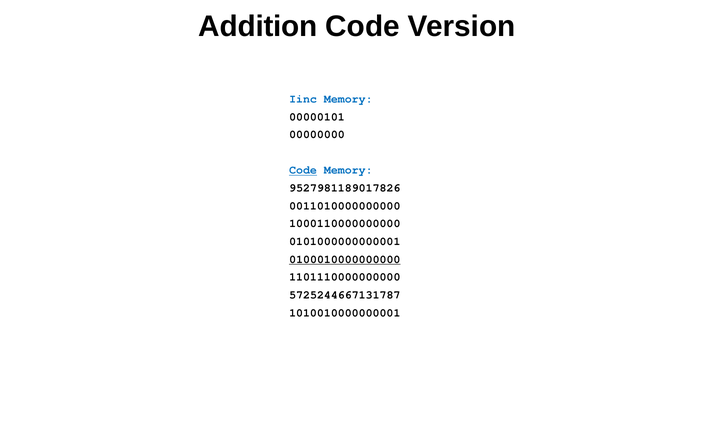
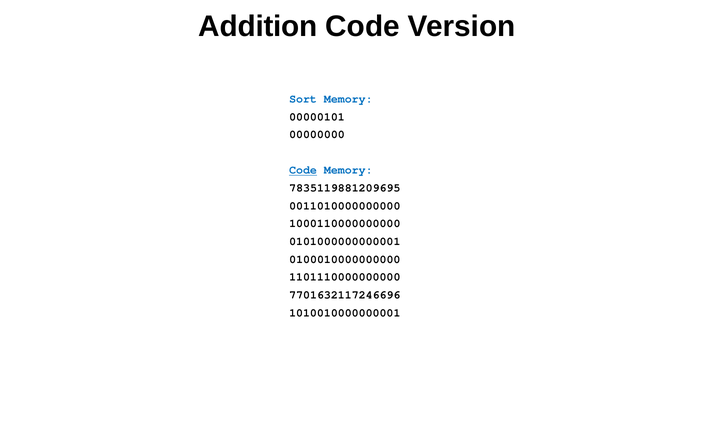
Iinc: Iinc -> Sort (303, 99)
9527981189017826: 9527981189017826 -> 7835119881209695 (345, 188)
0100010000000000 underline: present -> none (345, 259)
5725244667131787: 5725244667131787 -> 7701632117246696 (345, 295)
